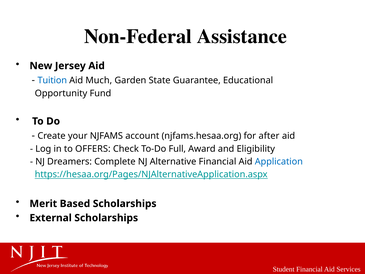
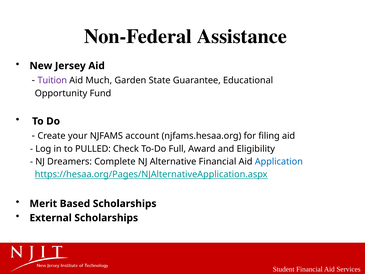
Tuition colour: blue -> purple (52, 80)
after: after -> filing (269, 136)
OFFERS: OFFERS -> PULLED (93, 149)
